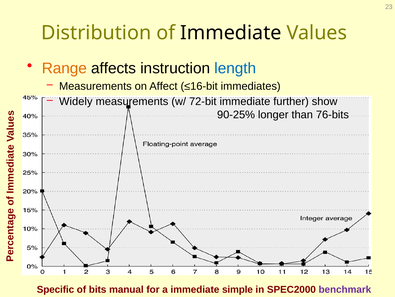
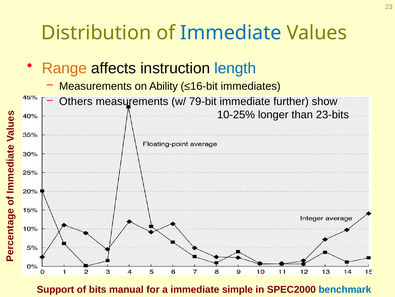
Immediate colour: black -> blue (231, 33)
Affect: Affect -> Ability (164, 86)
Widely: Widely -> Others (76, 101)
72-bit: 72-bit -> 79-bit (203, 101)
90-25%: 90-25% -> 10-25% (236, 114)
76-bits: 76-bits -> 23-bits (332, 114)
Specific: Specific -> Support (55, 289)
benchmark colour: purple -> blue (345, 289)
